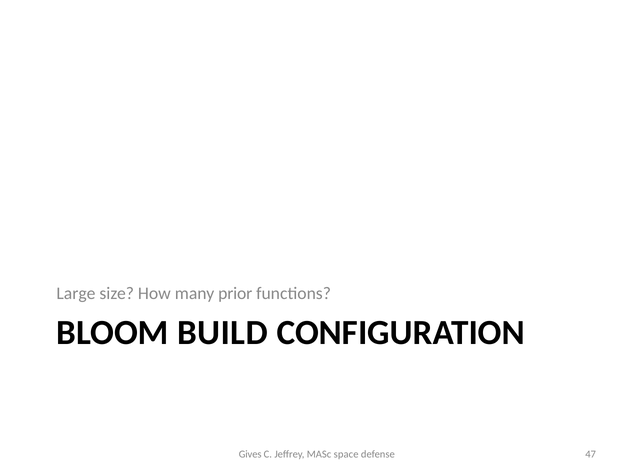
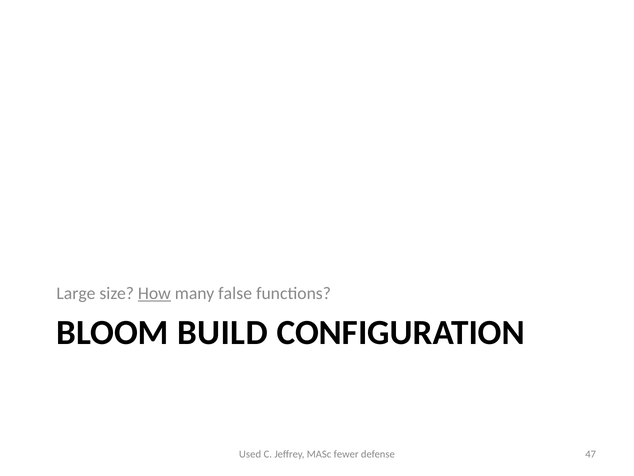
How underline: none -> present (154, 293)
prior: prior -> false (235, 293)
Gives: Gives -> Used (250, 454)
space: space -> fewer (346, 454)
